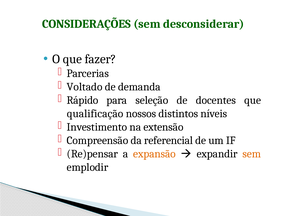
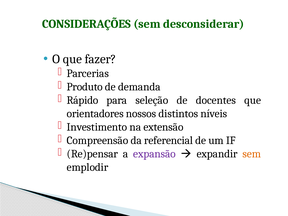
Voltado: Voltado -> Produto (85, 87)
qualificação: qualificação -> orientadores (95, 114)
expansão colour: orange -> purple (154, 154)
